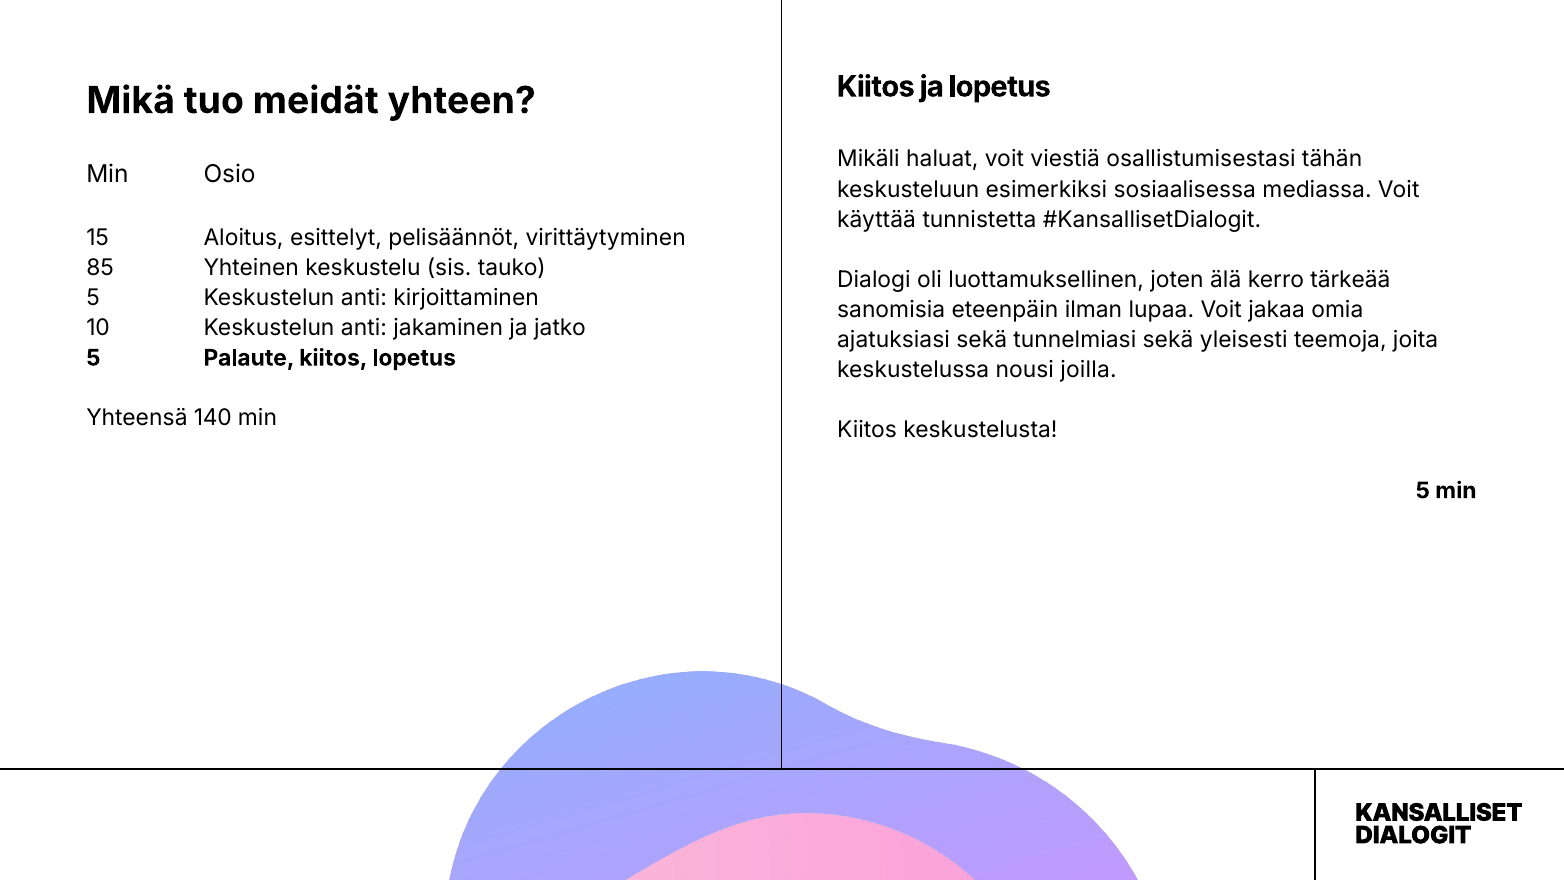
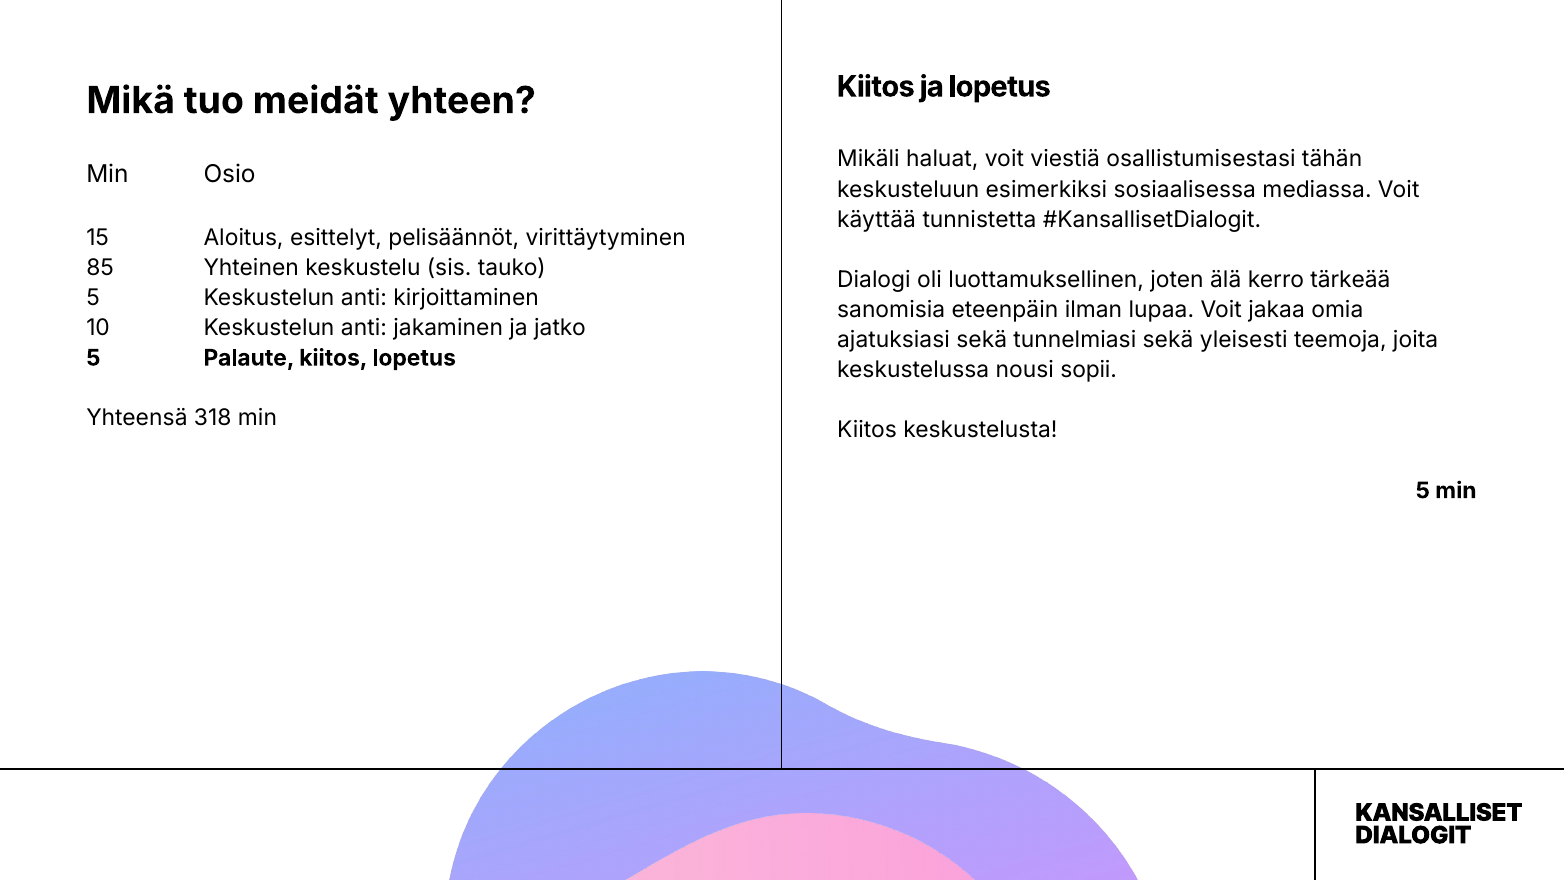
joilla: joilla -> sopii (1089, 370)
140: 140 -> 318 (213, 418)
